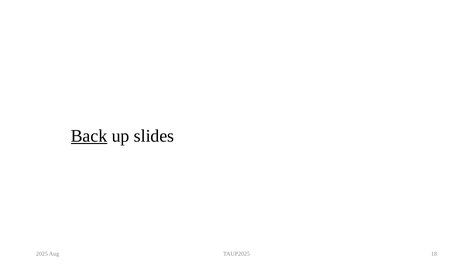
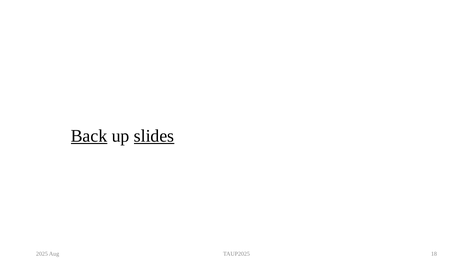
slides underline: none -> present (154, 136)
